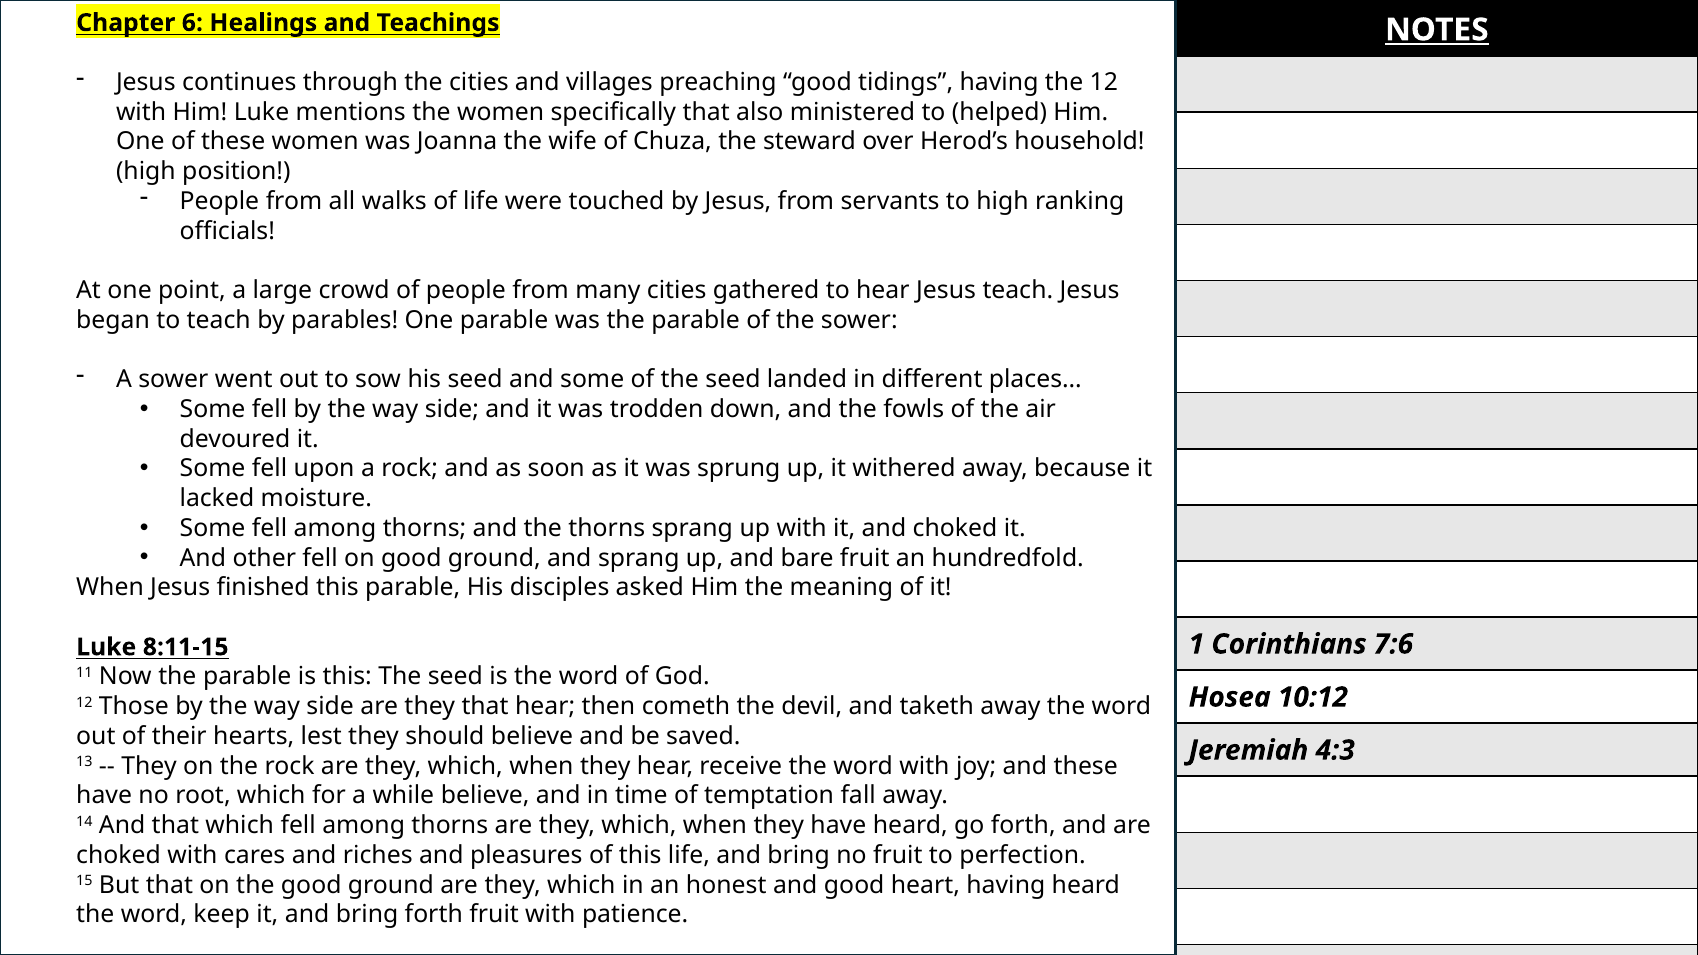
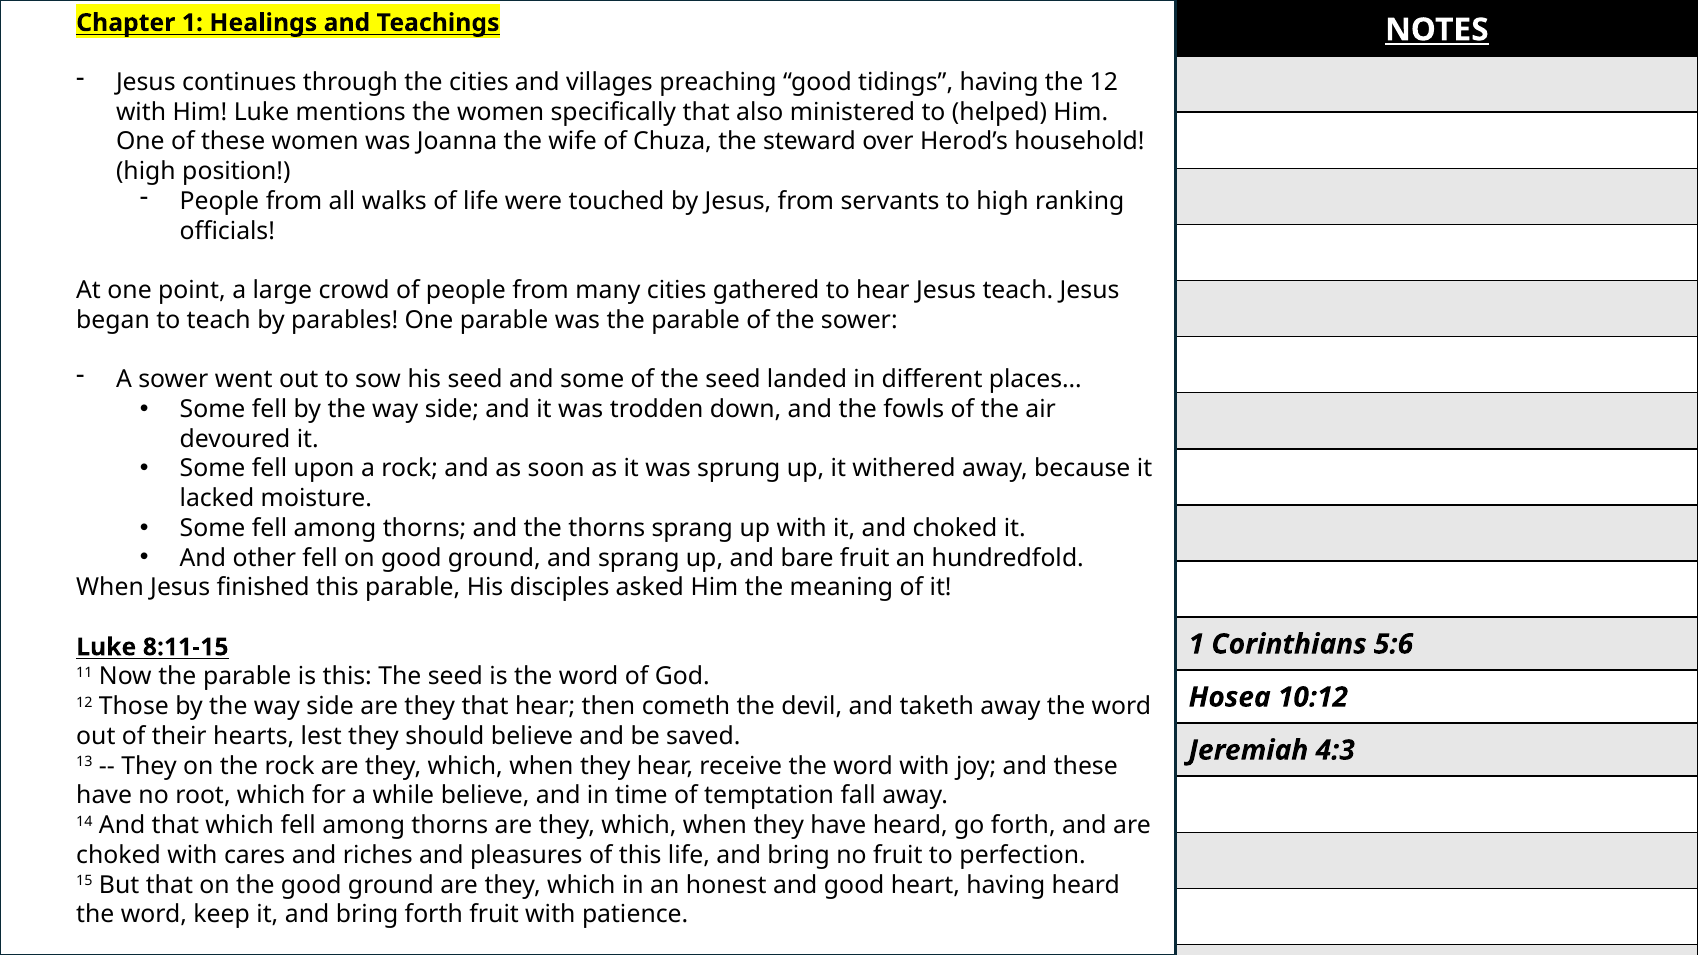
Chapter 6: 6 -> 1 (192, 23)
7:6: 7:6 -> 5:6 (1394, 644)
